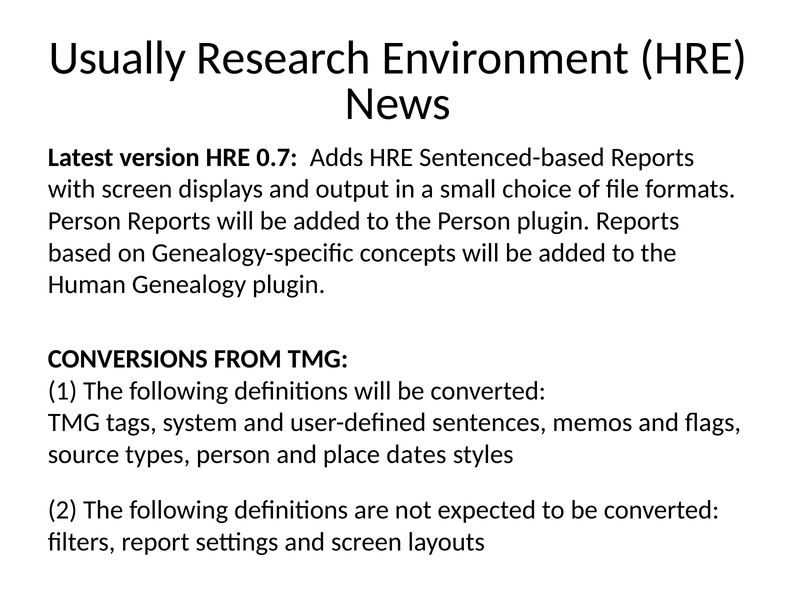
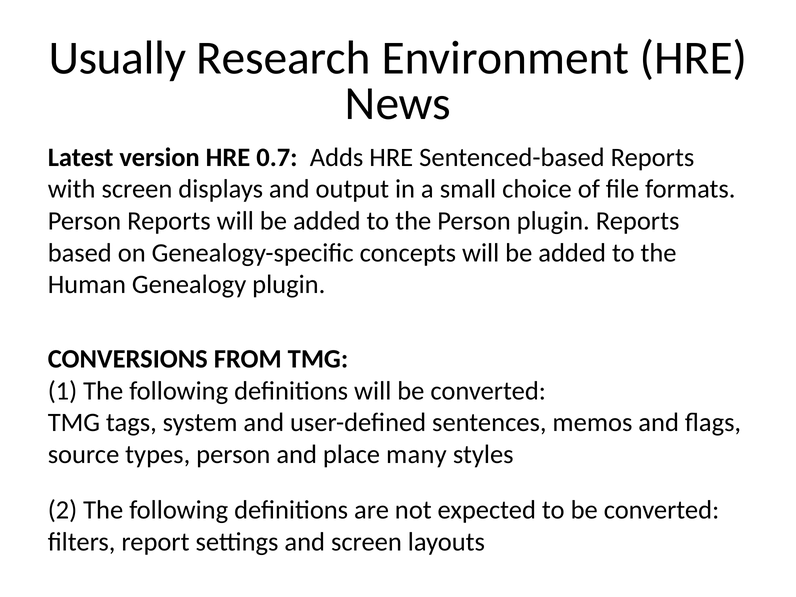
dates: dates -> many (416, 454)
